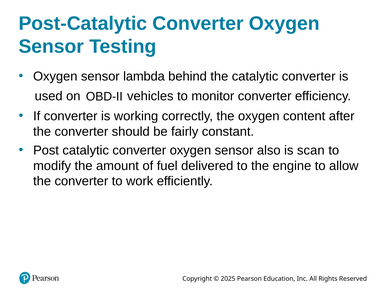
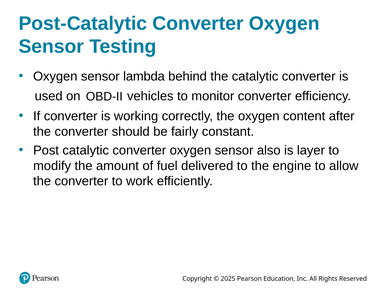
scan: scan -> layer (311, 150)
